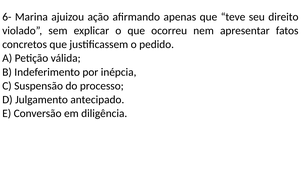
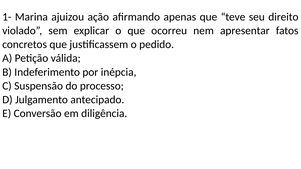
6-: 6- -> 1- (7, 17)
